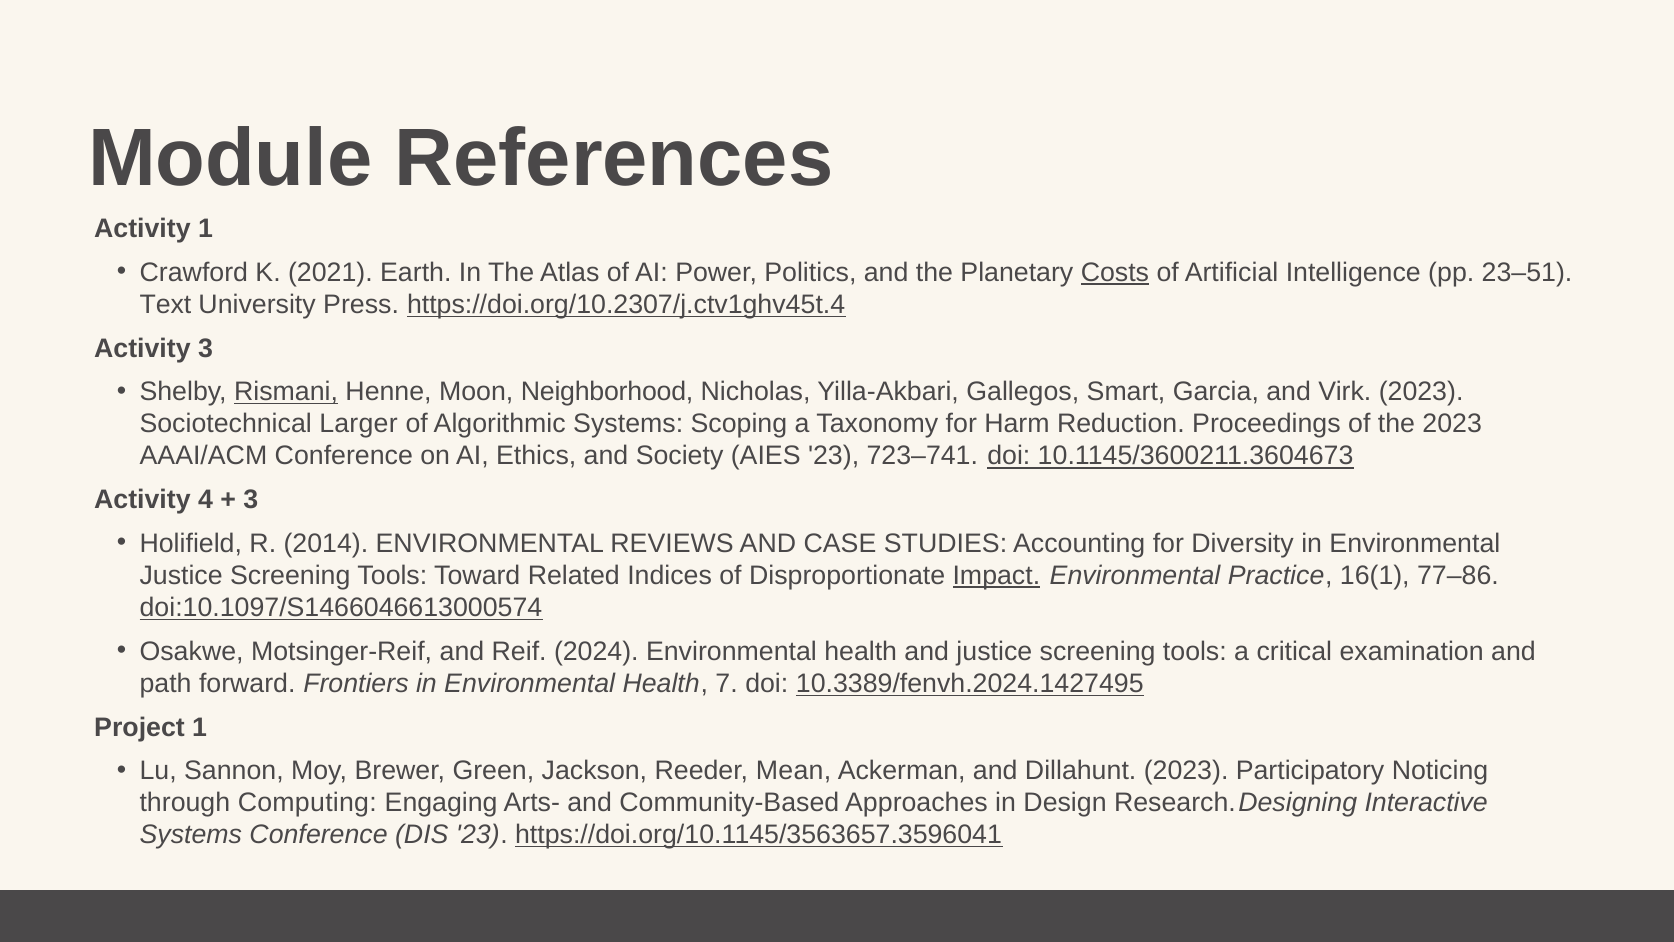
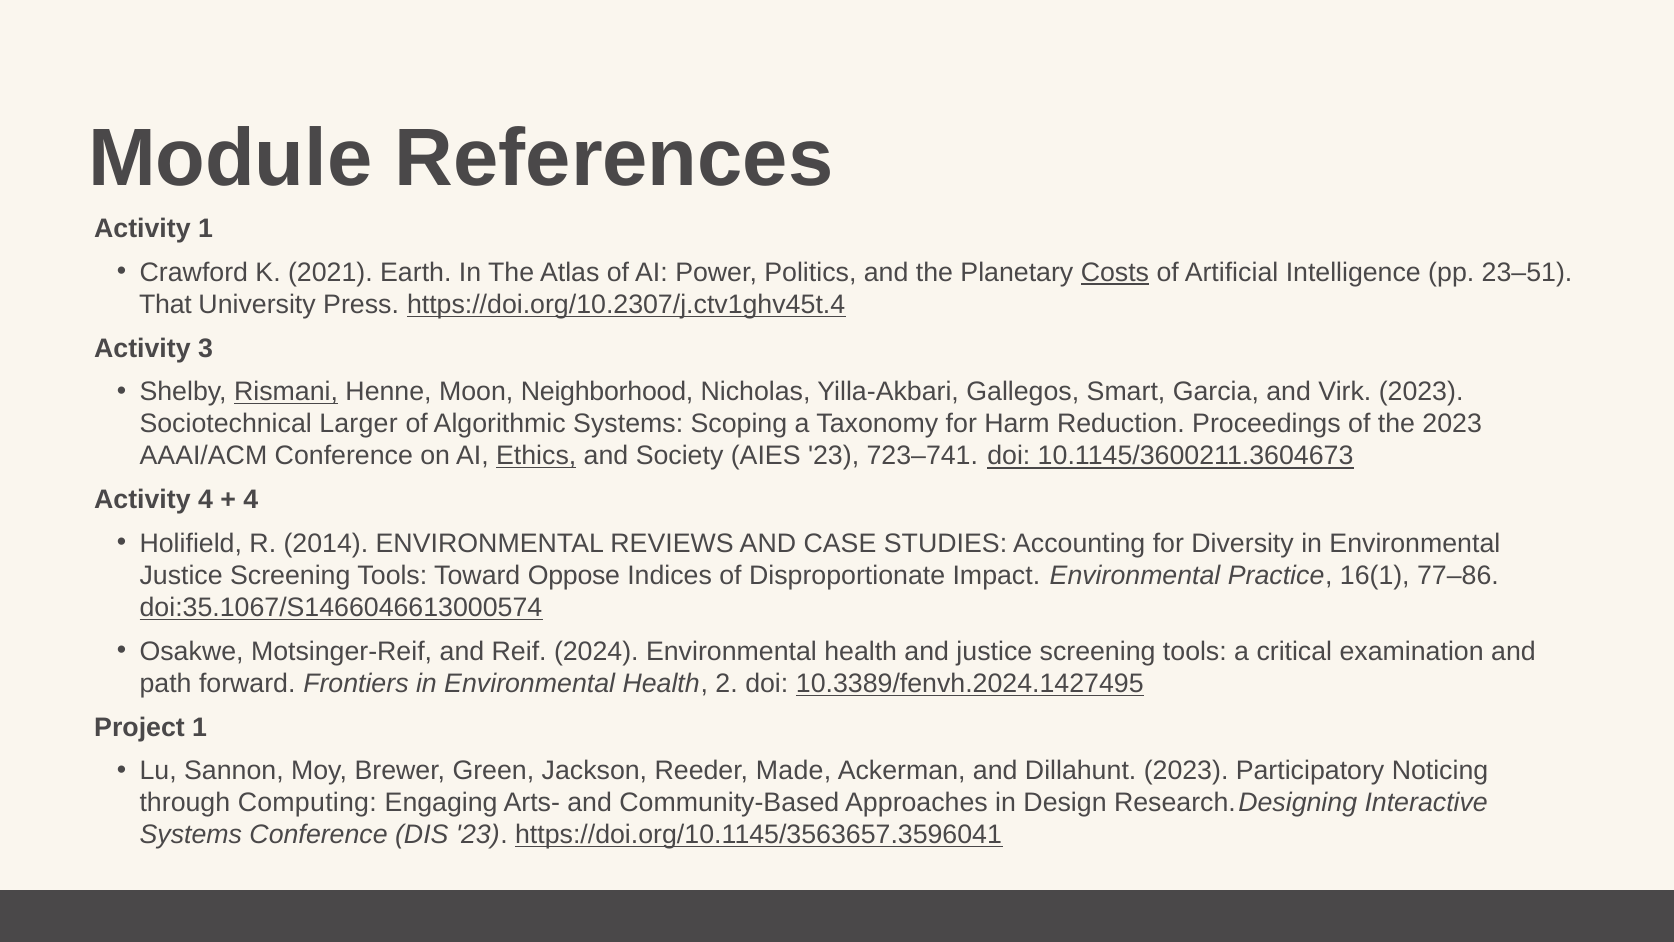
Text: Text -> That (165, 304)
Ethics underline: none -> present (536, 456)
3: 3 -> 4 (251, 500)
Related: Related -> Oppose (574, 575)
Impact underline: present -> none (996, 575)
doi:10.1097/S1466046613000574: doi:10.1097/S1466046613000574 -> doi:35.1067/S1466046613000574 (341, 607)
7: 7 -> 2 (727, 683)
Mean: Mean -> Made (794, 771)
